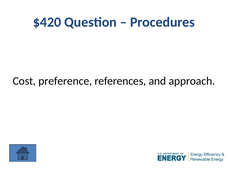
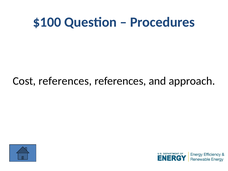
$420: $420 -> $100 (47, 22)
Cost preference: preference -> references (65, 81)
